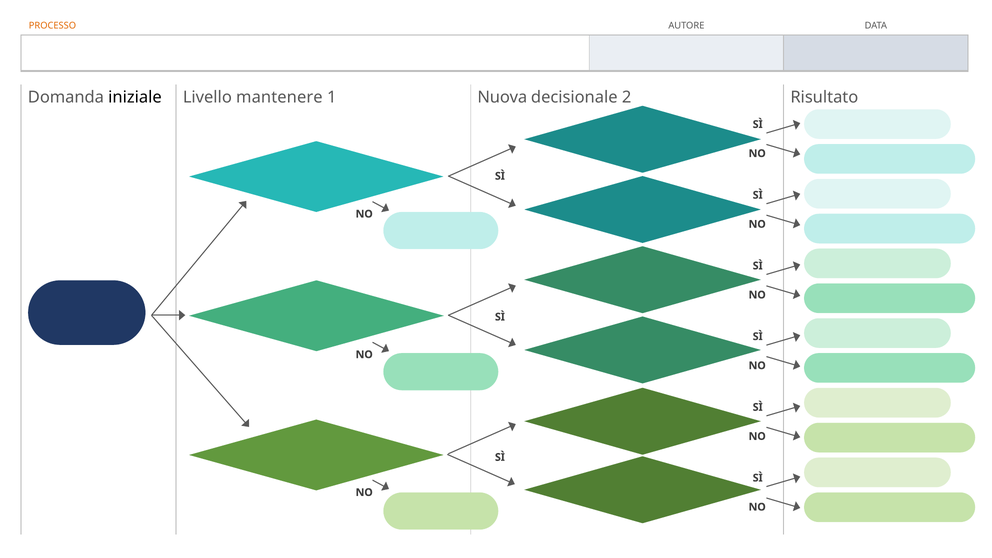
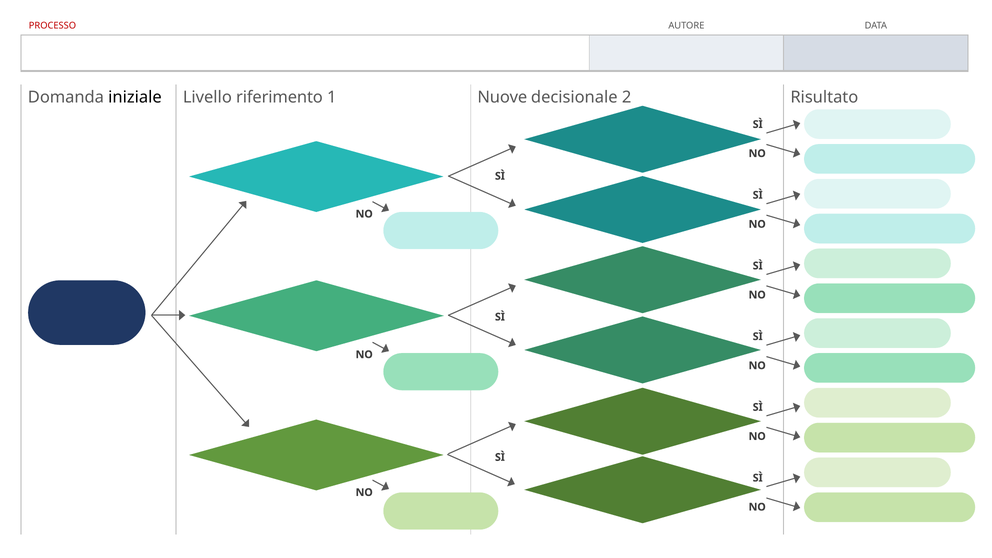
PROCESSO colour: orange -> red (52, 26)
mantenere: mantenere -> riferimento (279, 97)
Nuova: Nuova -> Nuove (502, 97)
